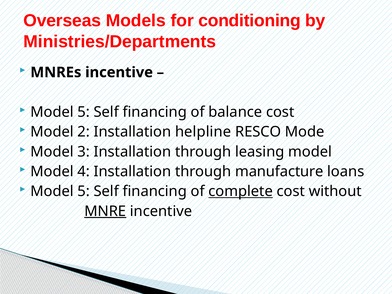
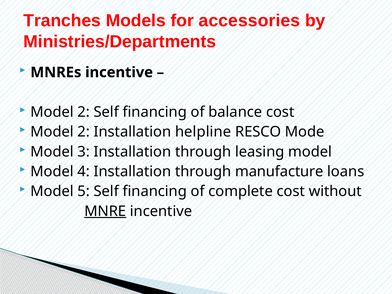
Overseas: Overseas -> Tranches (62, 21)
conditioning: conditioning -> accessories (249, 21)
5: 5 -> 2 (84, 112)
complete underline: present -> none (241, 191)
